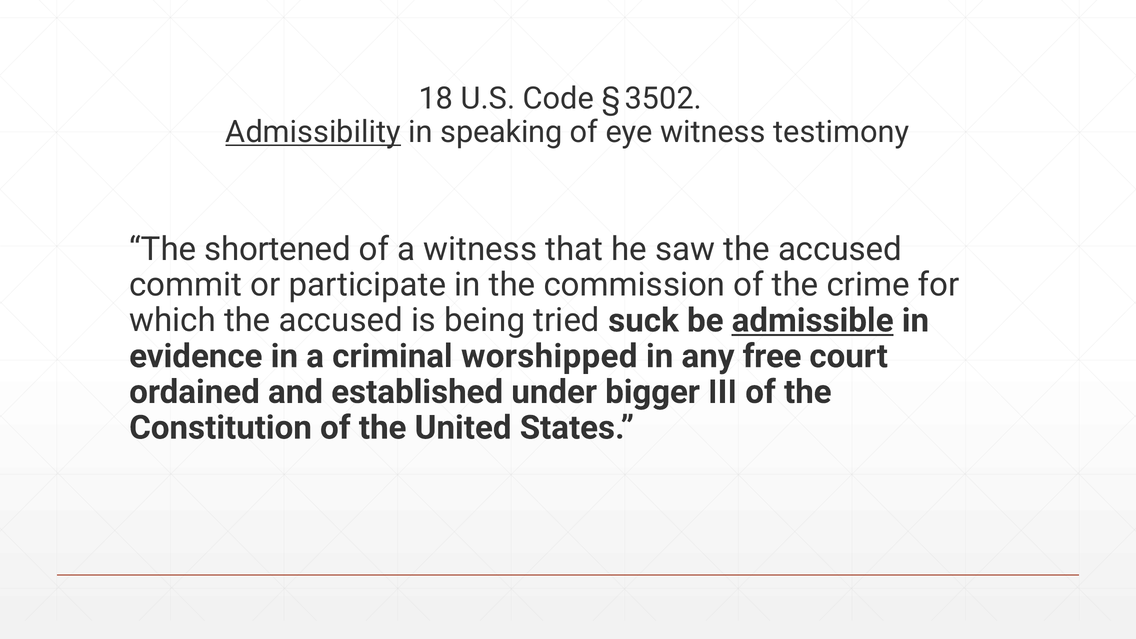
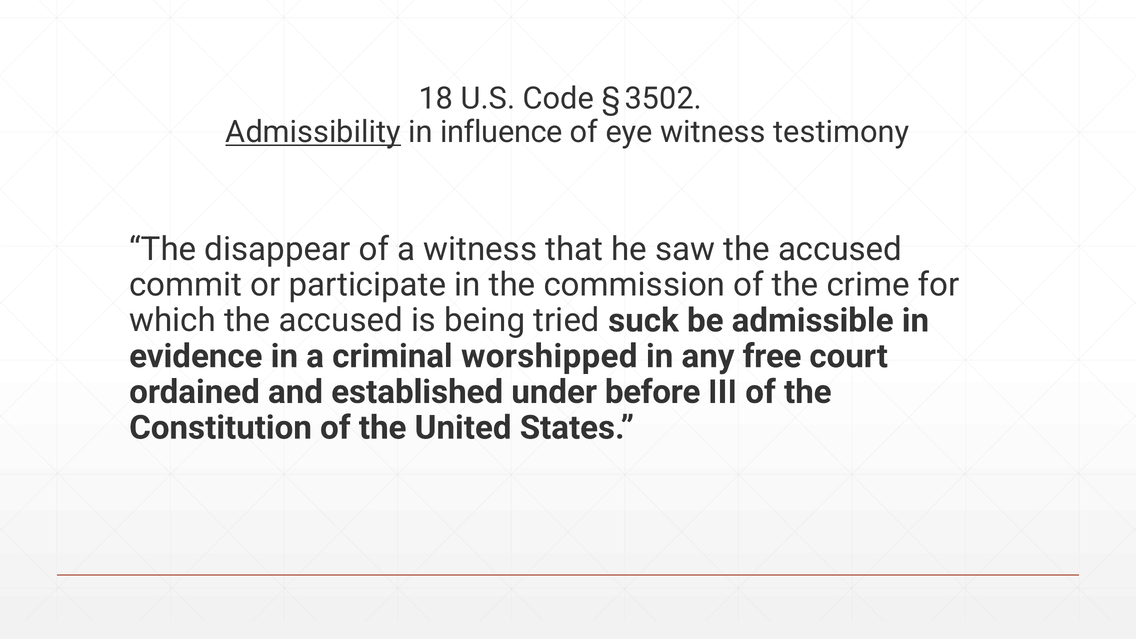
speaking: speaking -> influence (501, 132)
shortened: shortened -> disappear (277, 249)
admissible underline: present -> none (813, 321)
bigger: bigger -> before (653, 392)
